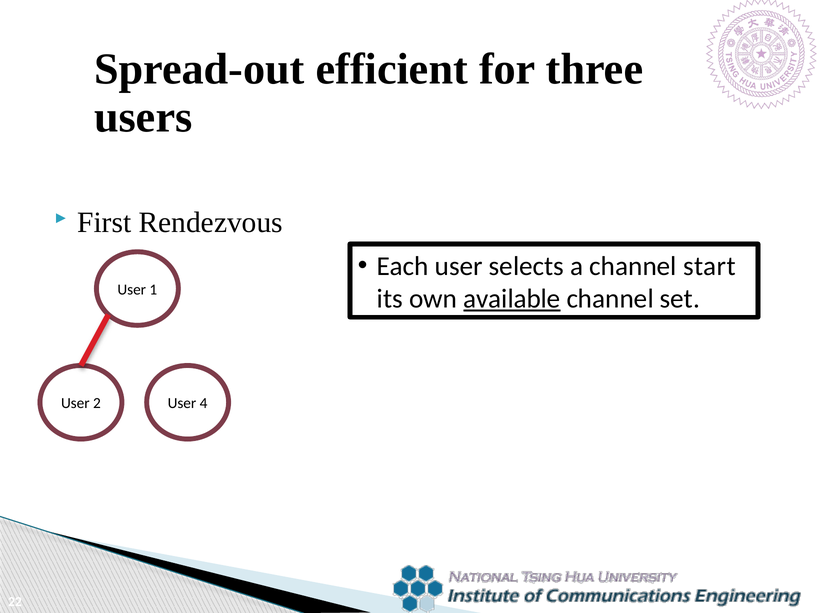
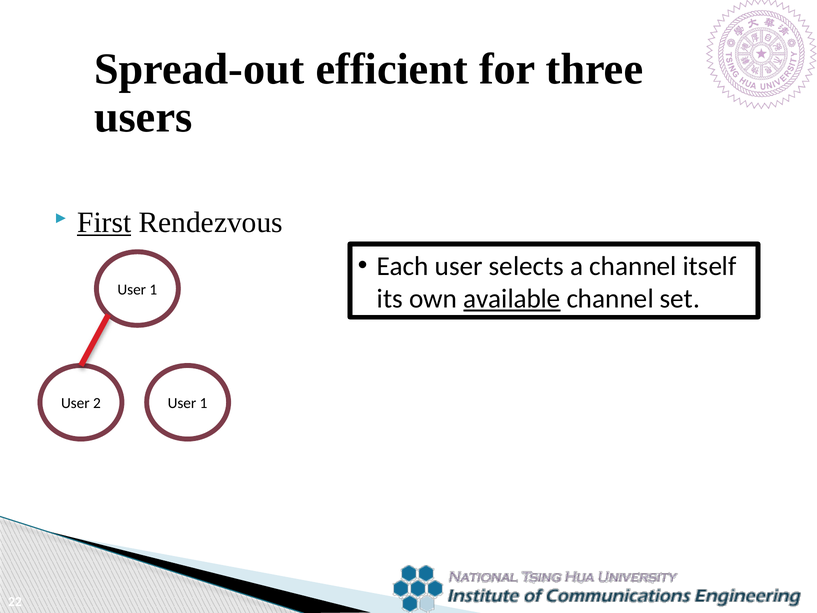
First underline: none -> present (104, 223)
start: start -> itself (710, 266)
2 User 4: 4 -> 1 (204, 403)
